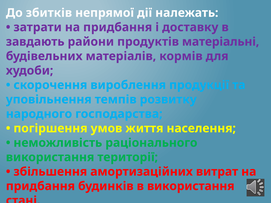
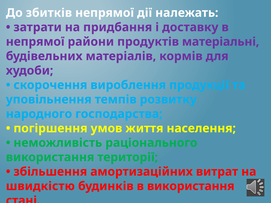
завдають: завдають -> непрямої (35, 42)
придбання: придбання -> швидкістю (40, 186)
